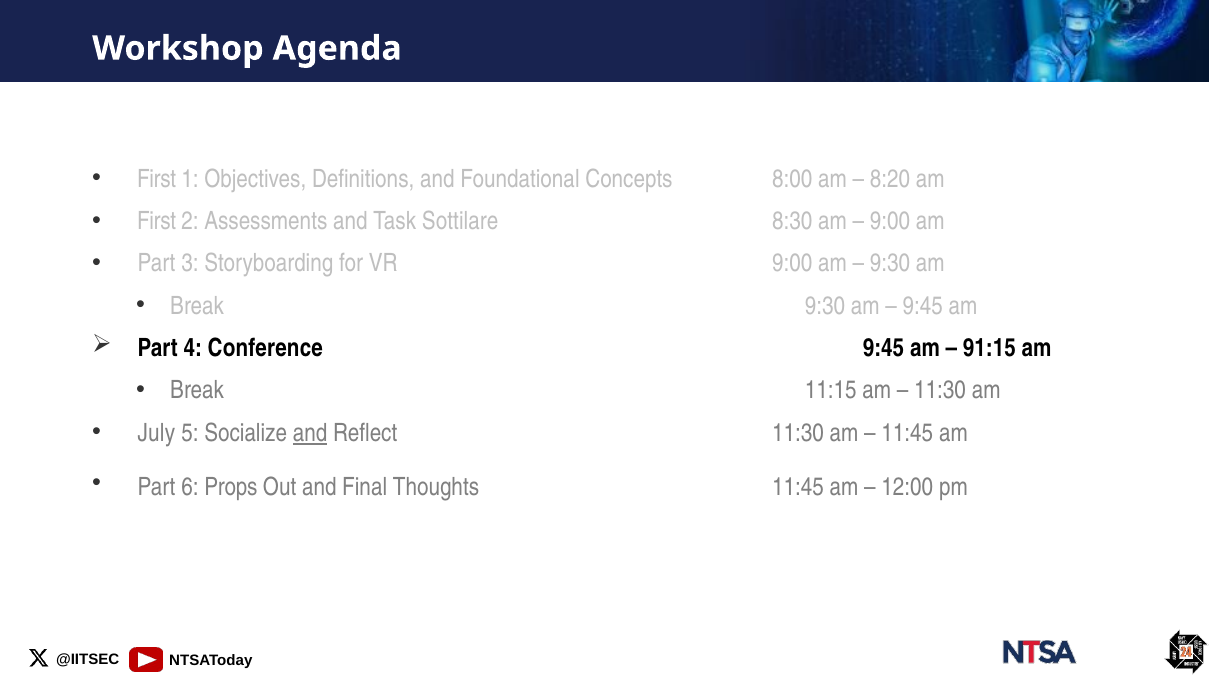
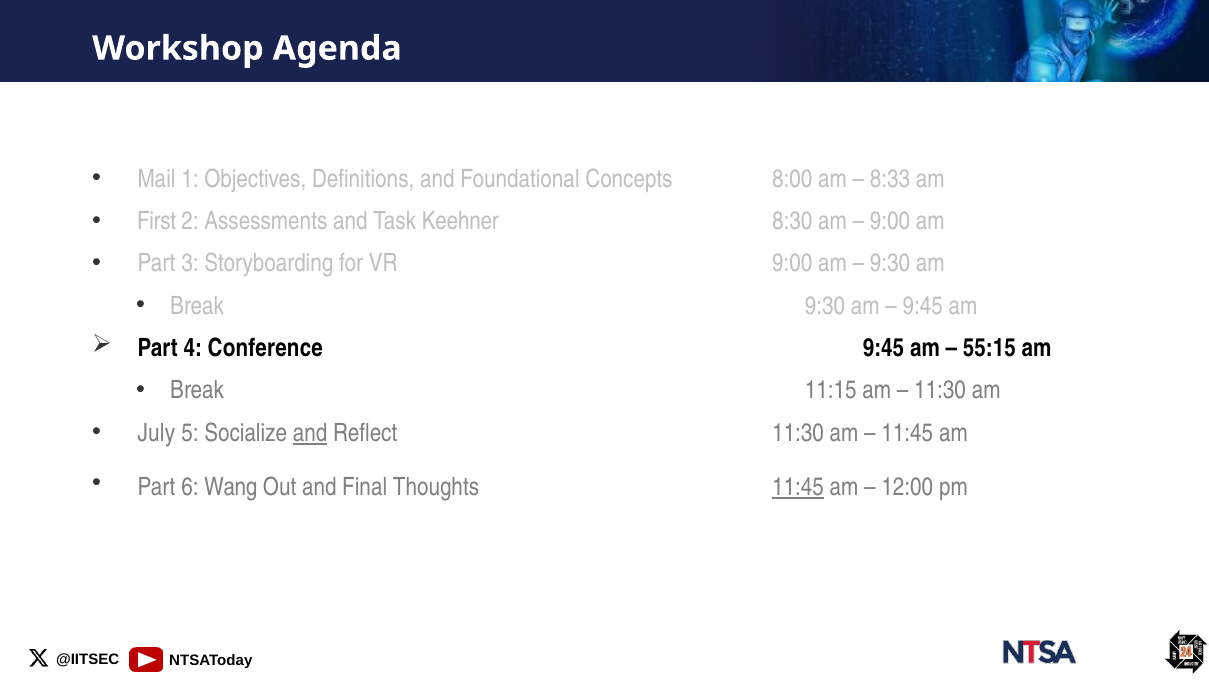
First: First -> Mail (156, 179)
8:20: 8:20 -> 8:33 (890, 179)
Sottilare: Sottilare -> Keehner (460, 221)
91:15: 91:15 -> 55:15 (989, 348)
Props: Props -> Wang (231, 487)
11:45 underline: none -> present (798, 487)
